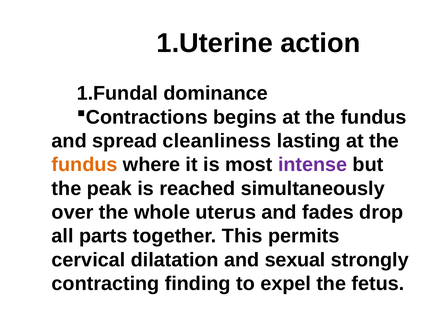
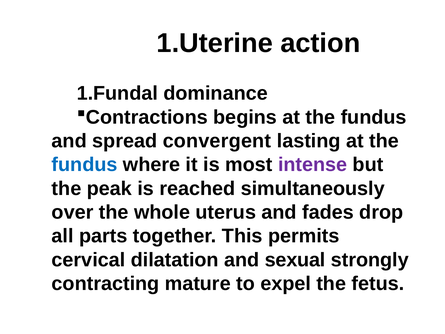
cleanliness: cleanliness -> convergent (217, 141)
fundus colour: orange -> blue (85, 165)
finding: finding -> mature (198, 283)
